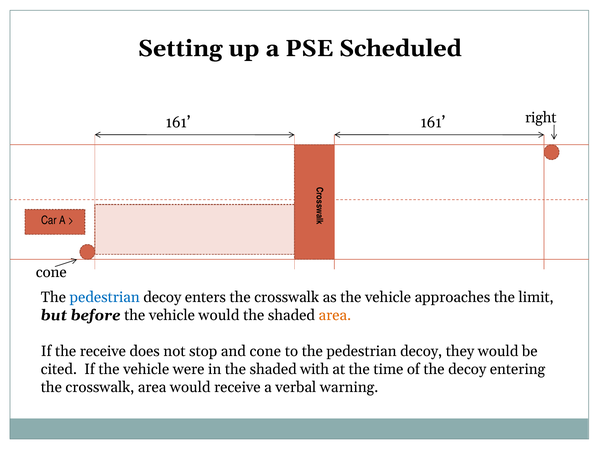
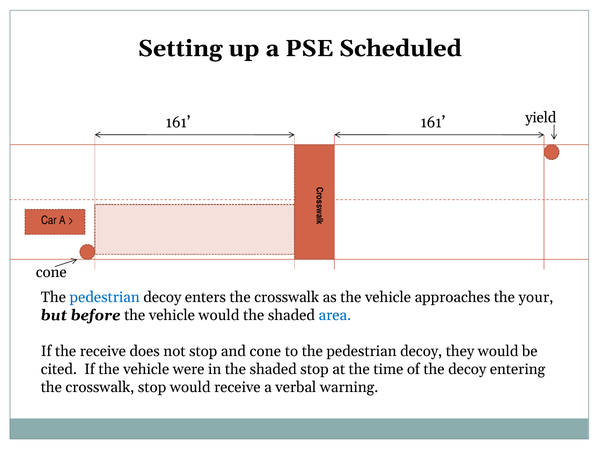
right: right -> yield (541, 118)
limit: limit -> your (536, 297)
area colour: orange -> blue (335, 315)
shaded with: with -> stop (315, 369)
crosswalk area: area -> stop (152, 387)
